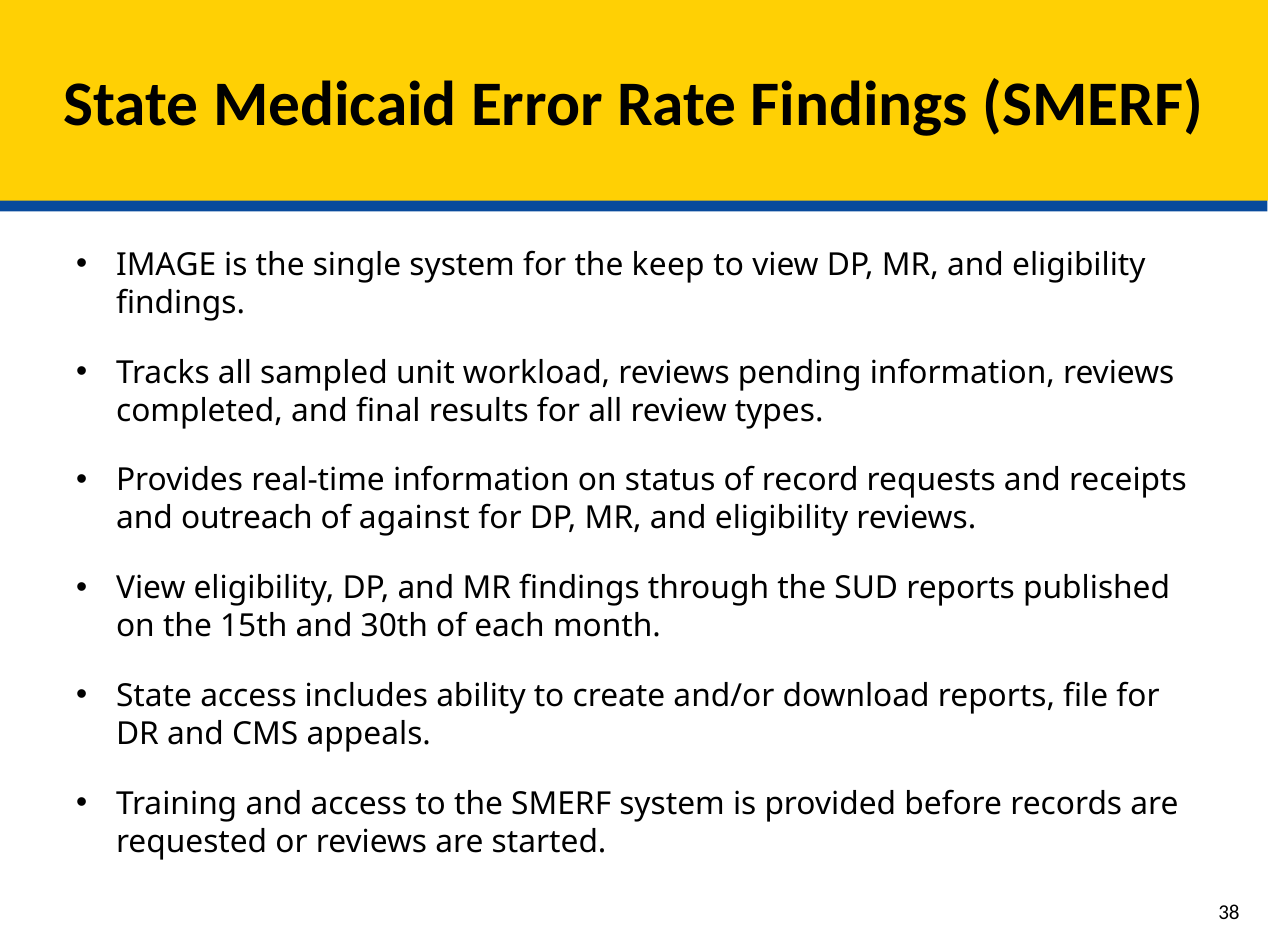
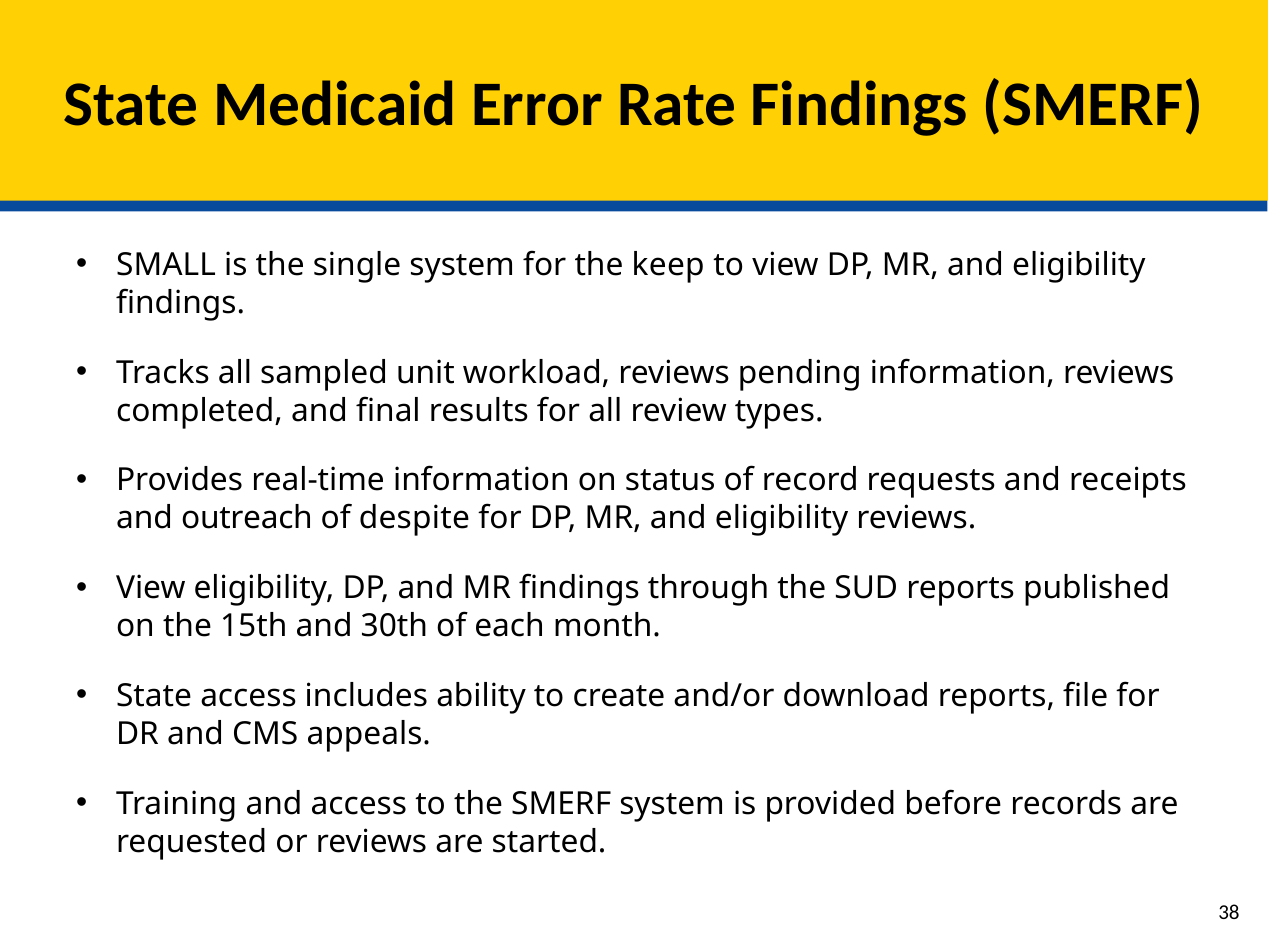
IMAGE: IMAGE -> SMALL (166, 265)
against: against -> despite (414, 519)
